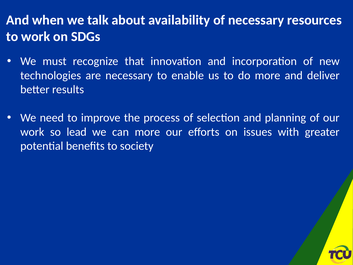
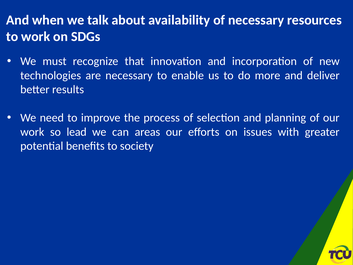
can more: more -> areas (147, 132)
